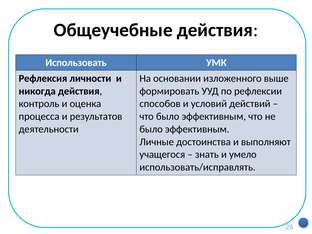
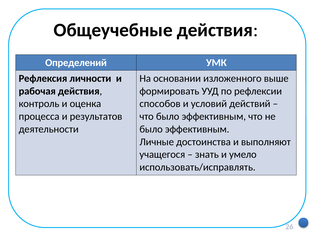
Использовать: Использовать -> Определений (76, 63)
никогда: никогда -> рабочая (37, 91)
